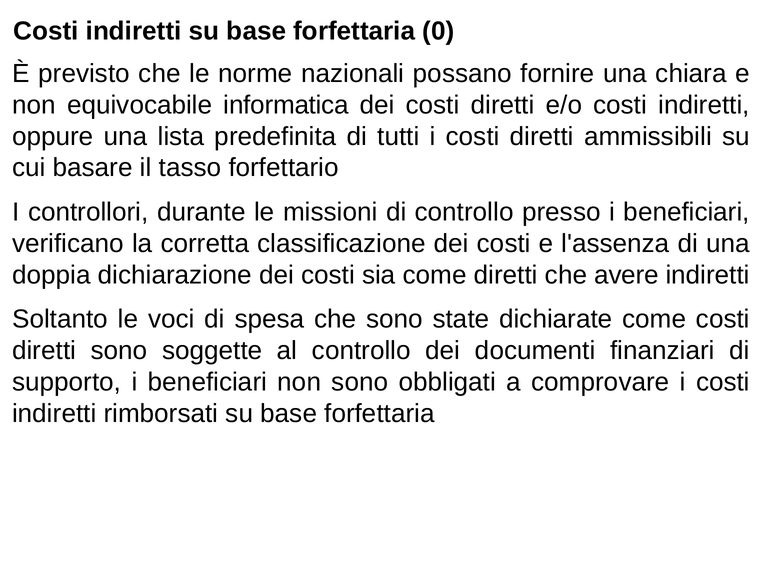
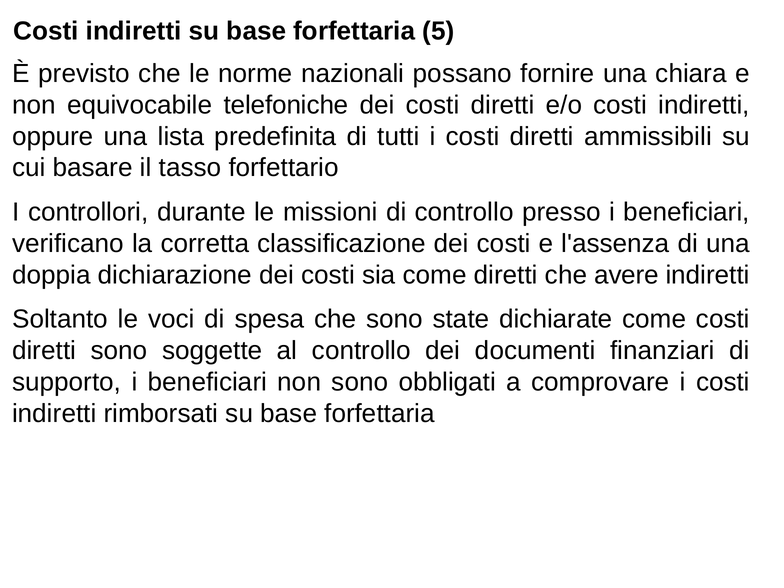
0: 0 -> 5 (438, 31)
informatica: informatica -> telefoniche (286, 105)
